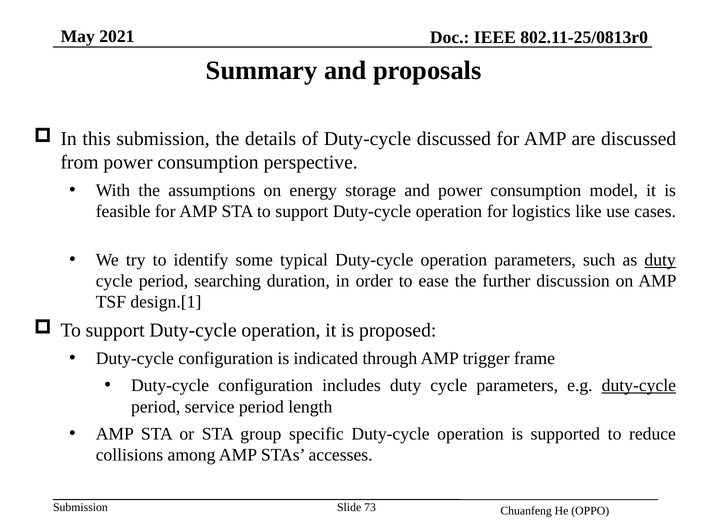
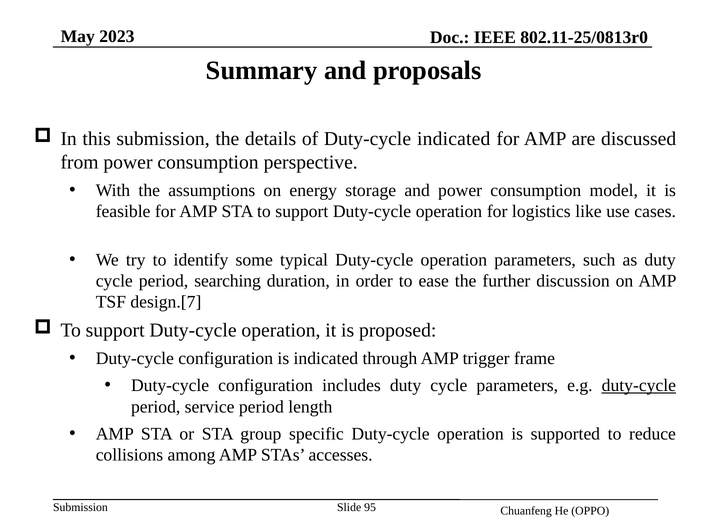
2021: 2021 -> 2023 (117, 37)
Duty-cycle discussed: discussed -> indicated (454, 139)
duty underline: present -> none (660, 260)
design.[1: design.[1 -> design.[7 (166, 302)
73: 73 -> 95 (370, 507)
